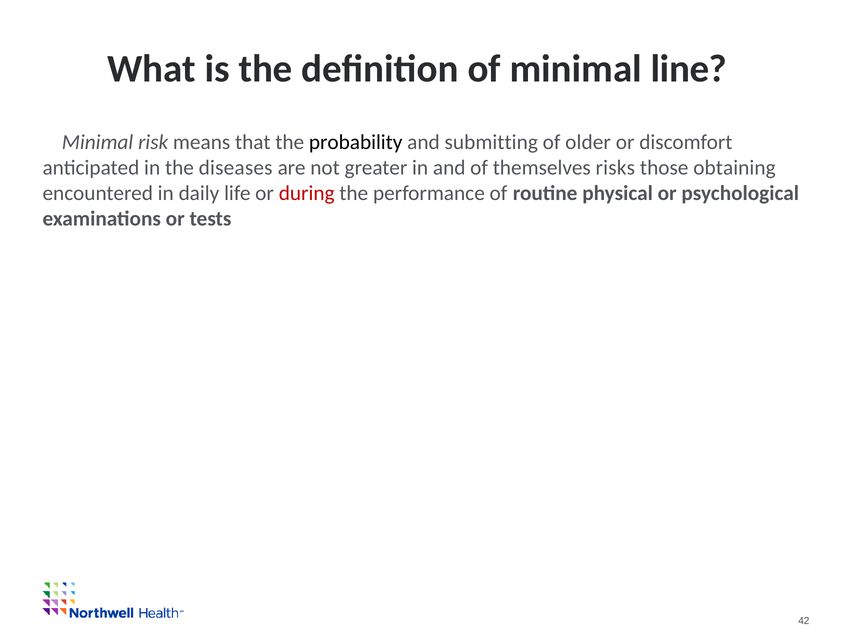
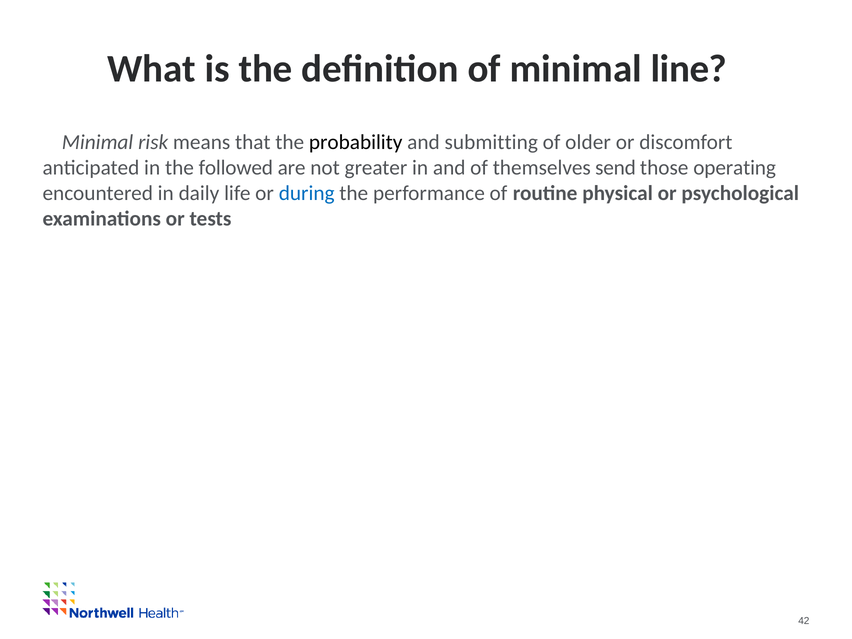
diseases: diseases -> followed (236, 168)
risks: risks -> send (616, 168)
obtaining: obtaining -> operating (735, 168)
during colour: red -> blue (307, 193)
